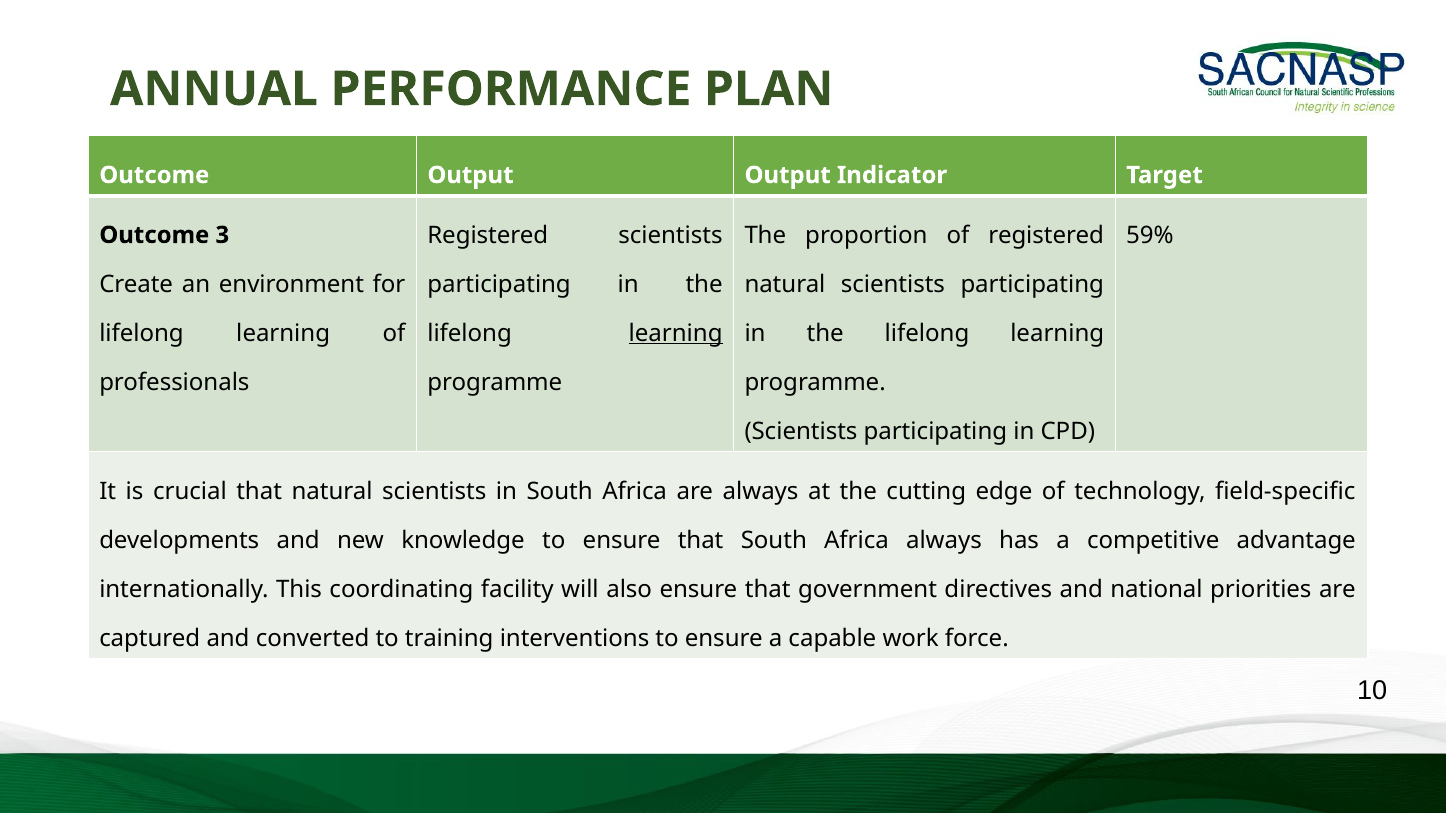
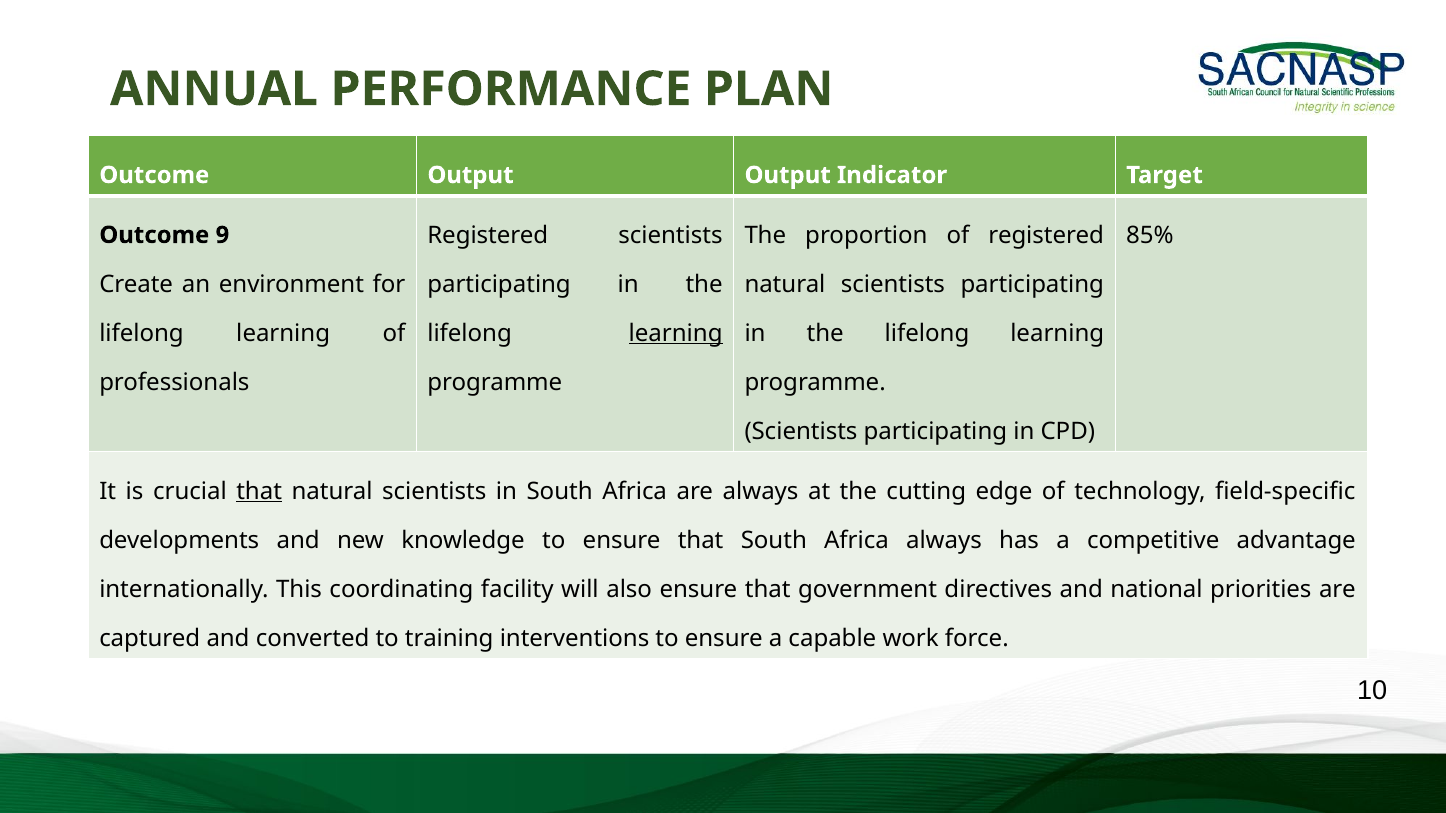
59%: 59% -> 85% (1150, 235)
3: 3 -> 9 (222, 235)
that underline: none -> present (259, 491)
